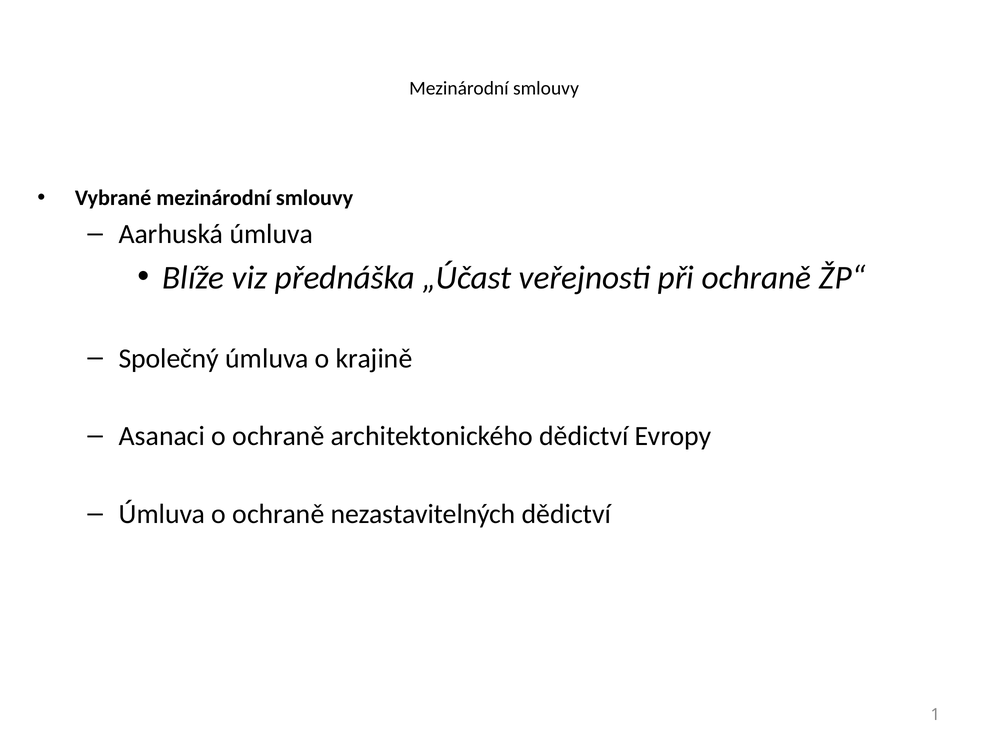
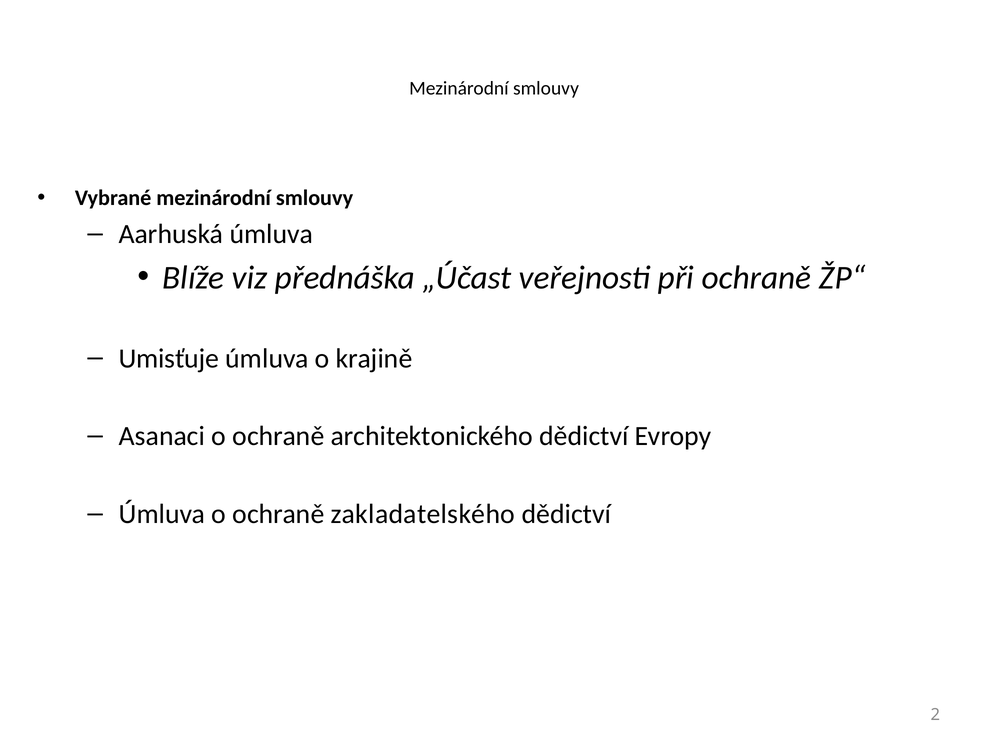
Společný: Společný -> Umisťuje (169, 358)
nezastavitelných: nezastavitelných -> zakladatelského (423, 514)
1: 1 -> 2 (935, 715)
